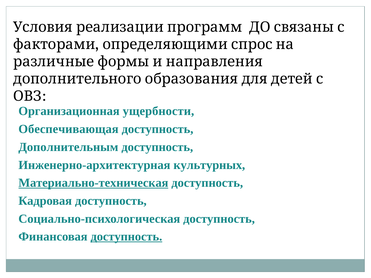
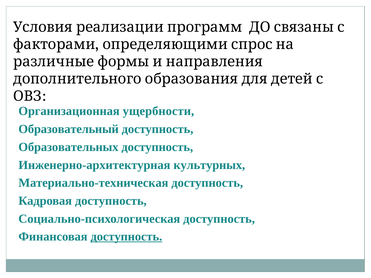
Обеспечивающая: Обеспечивающая -> Образовательный (69, 129)
Дополнительным: Дополнительным -> Образовательных (68, 147)
Материально-техническая underline: present -> none (93, 183)
